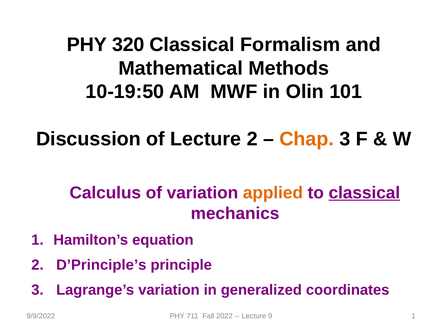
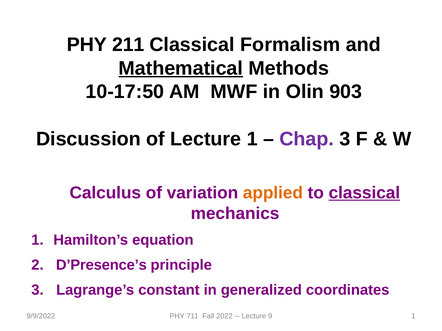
320: 320 -> 211 (128, 45)
Mathematical underline: none -> present (181, 68)
10-19:50: 10-19:50 -> 10-17:50 (125, 92)
101: 101 -> 903 (346, 92)
Lecture 2: 2 -> 1 (252, 139)
Chap colour: orange -> purple (307, 139)
D’Principle’s: D’Principle’s -> D’Presence’s (101, 265)
Lagrange’s variation: variation -> constant (169, 290)
